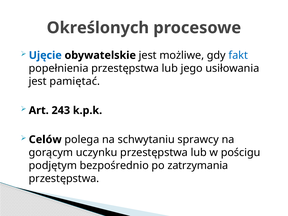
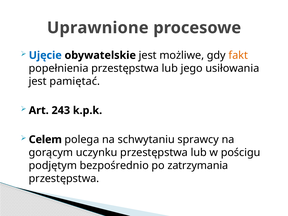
Określonych: Określonych -> Uprawnione (98, 28)
fakt colour: blue -> orange (238, 55)
Celów: Celów -> Celem (45, 140)
